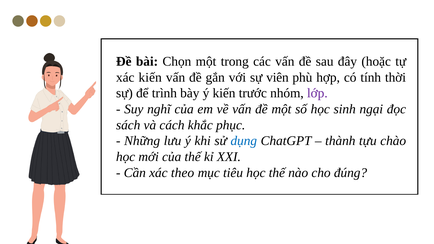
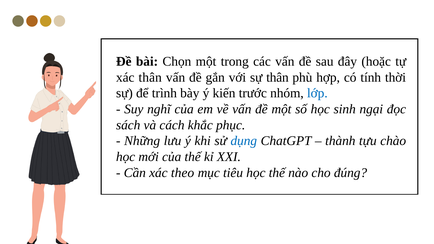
xác kiến: kiến -> thân (150, 77)
sự viên: viên -> thân (277, 77)
lớp colour: purple -> blue (317, 93)
